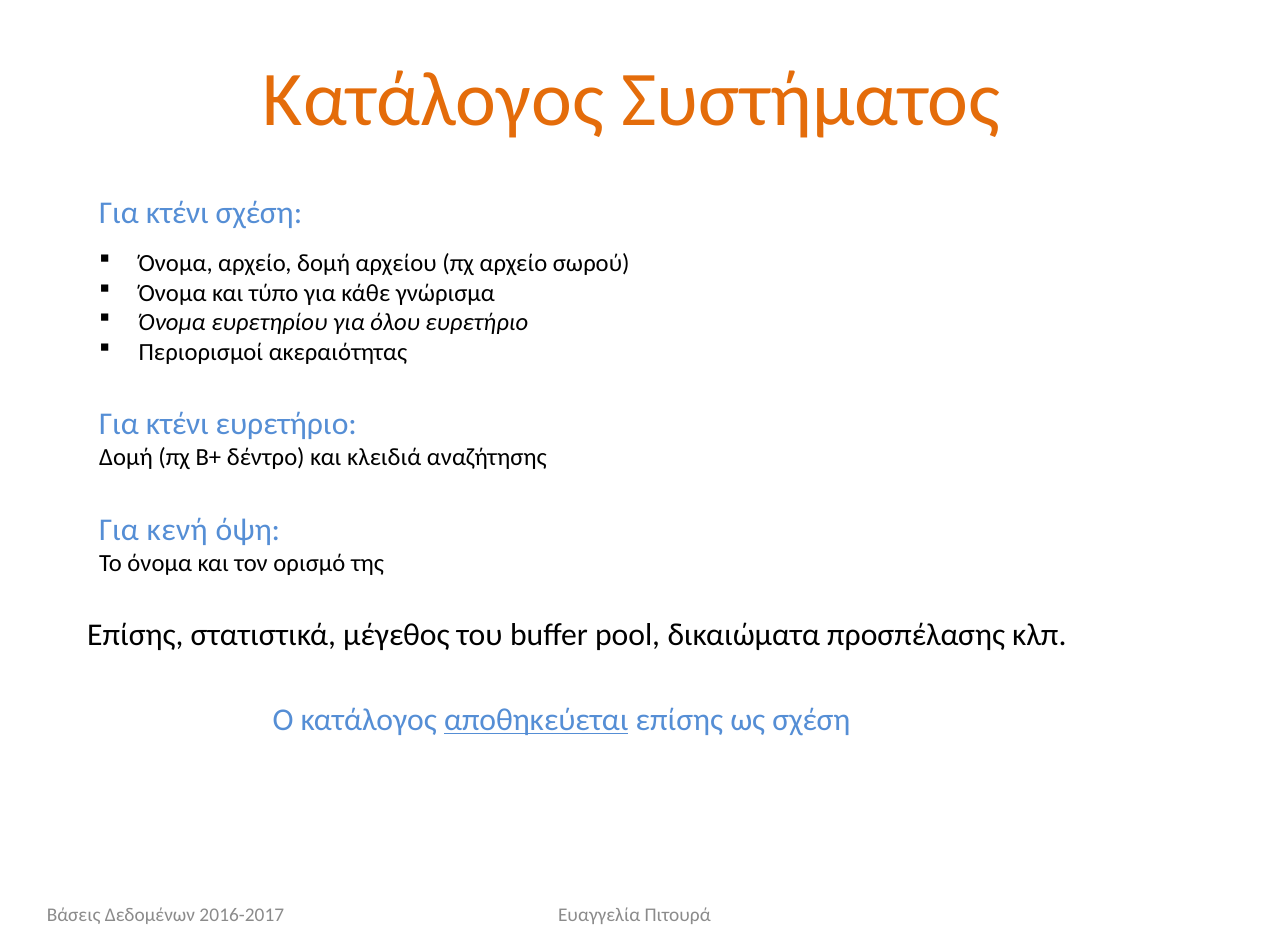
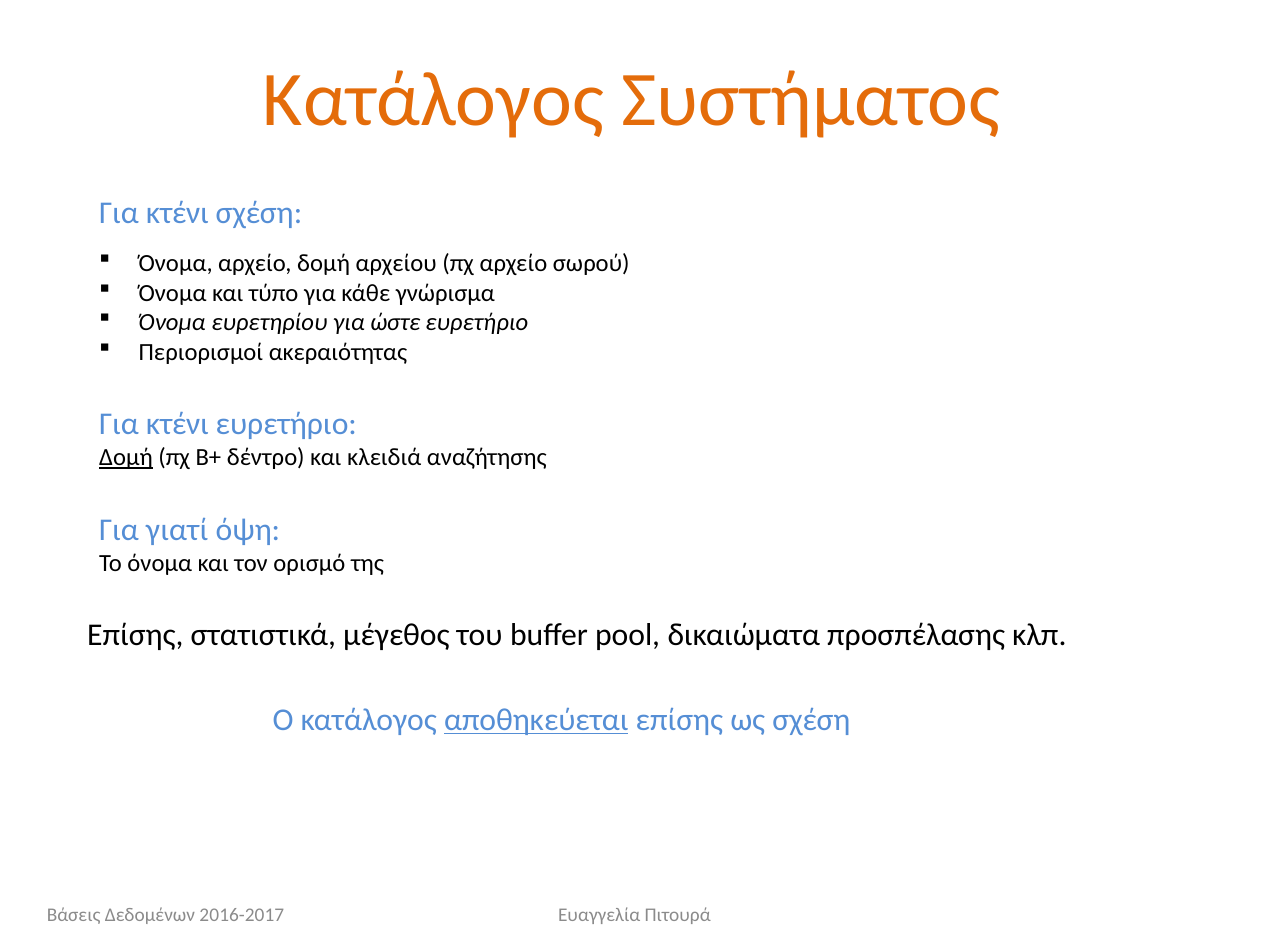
όλου: όλου -> ώστε (395, 323)
Δομή underline: none -> present (126, 458)
κενή: κενή -> γιατί (177, 530)
